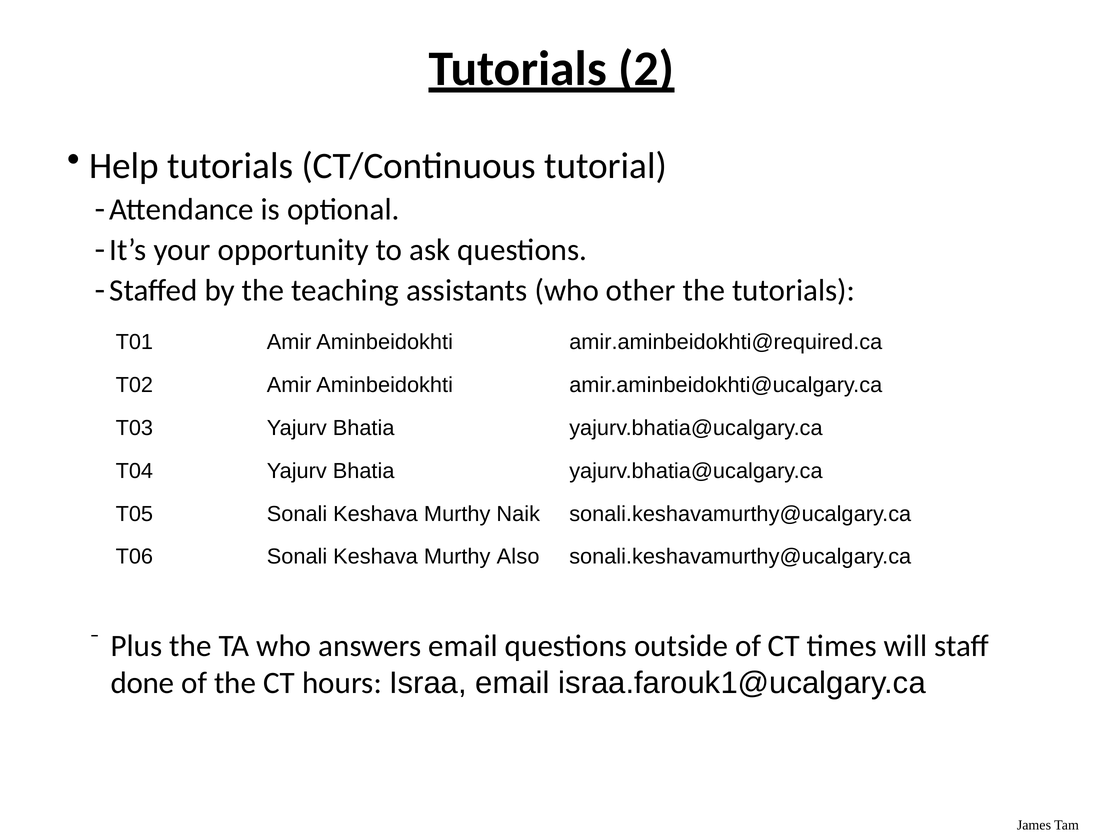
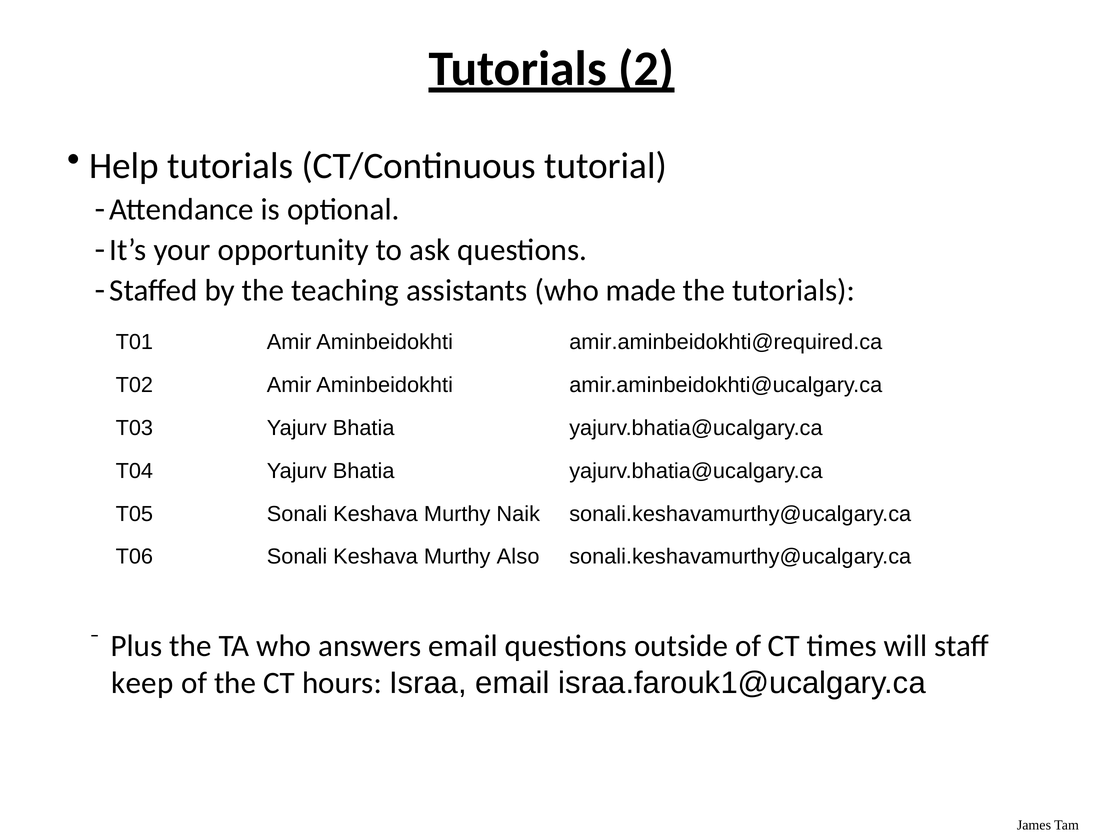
other: other -> made (641, 290)
done: done -> keep (142, 683)
